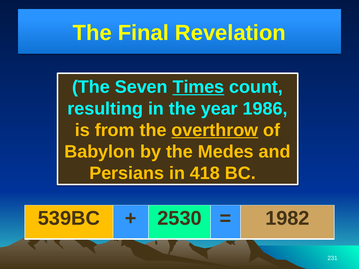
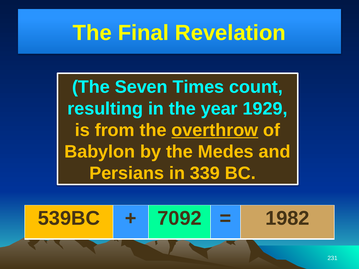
Times underline: present -> none (198, 87)
1986: 1986 -> 1929 (265, 109)
418: 418 -> 339 (205, 173)
2530: 2530 -> 7092 (180, 219)
